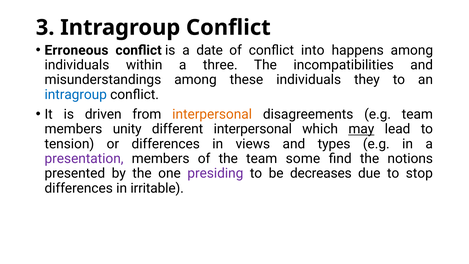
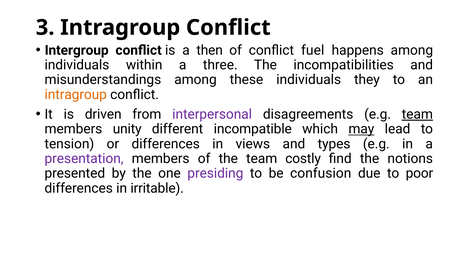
Erroneous: Erroneous -> Intergroup (77, 50)
date: date -> then (210, 50)
into: into -> fuel (313, 50)
intragroup colour: blue -> orange (76, 95)
interpersonal colour: orange -> purple (212, 114)
team underline: none -> present (417, 114)
different interpersonal: interpersonal -> incompatible (253, 129)
some: some -> costly (303, 159)
decreases: decreases -> confusion (321, 173)
stop: stop -> poor (419, 173)
